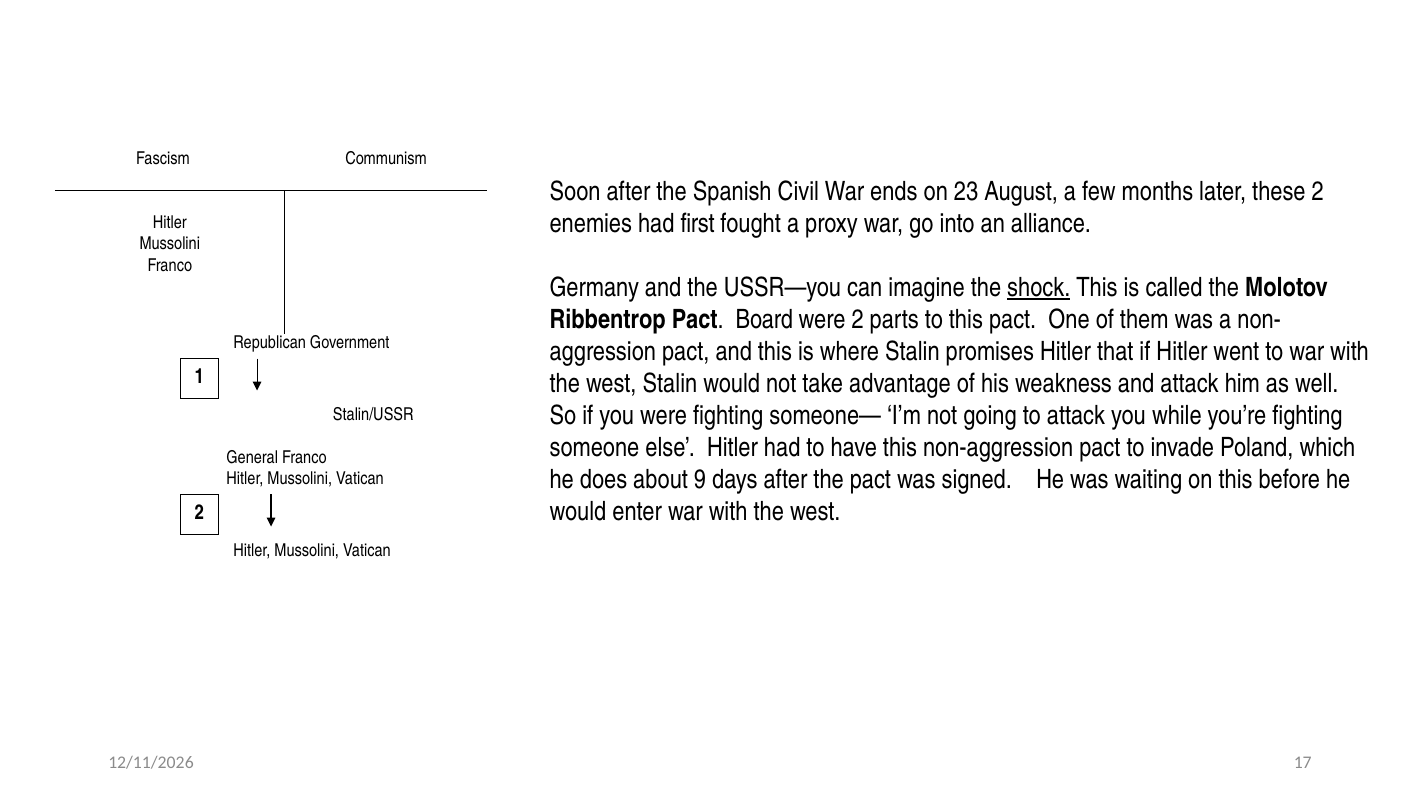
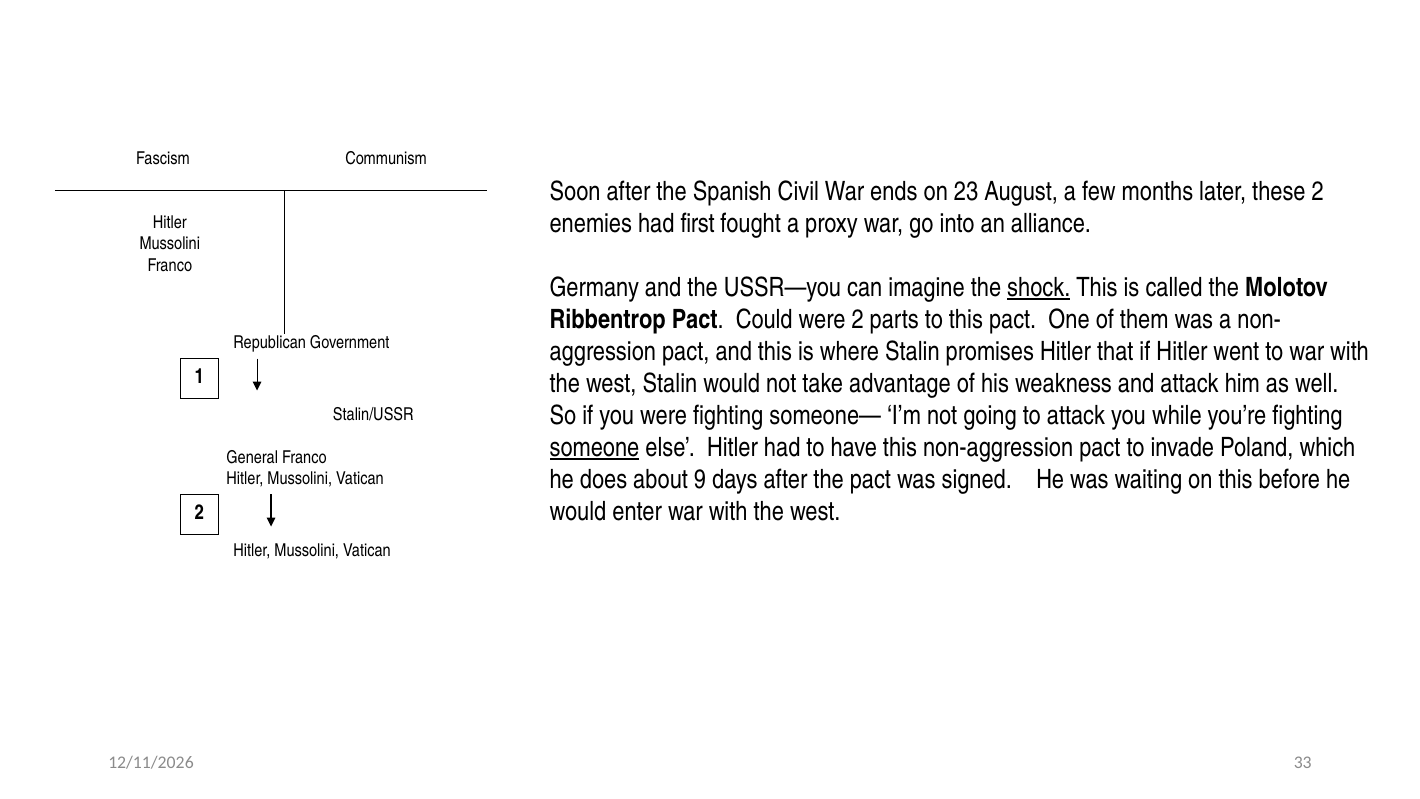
Board: Board -> Could (764, 320)
someone underline: none -> present (595, 447)
17: 17 -> 33 (1303, 763)
